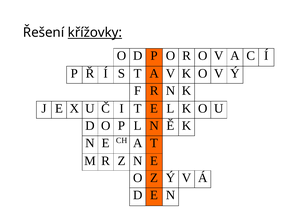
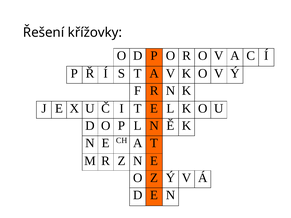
křížovky underline: present -> none (95, 33)
